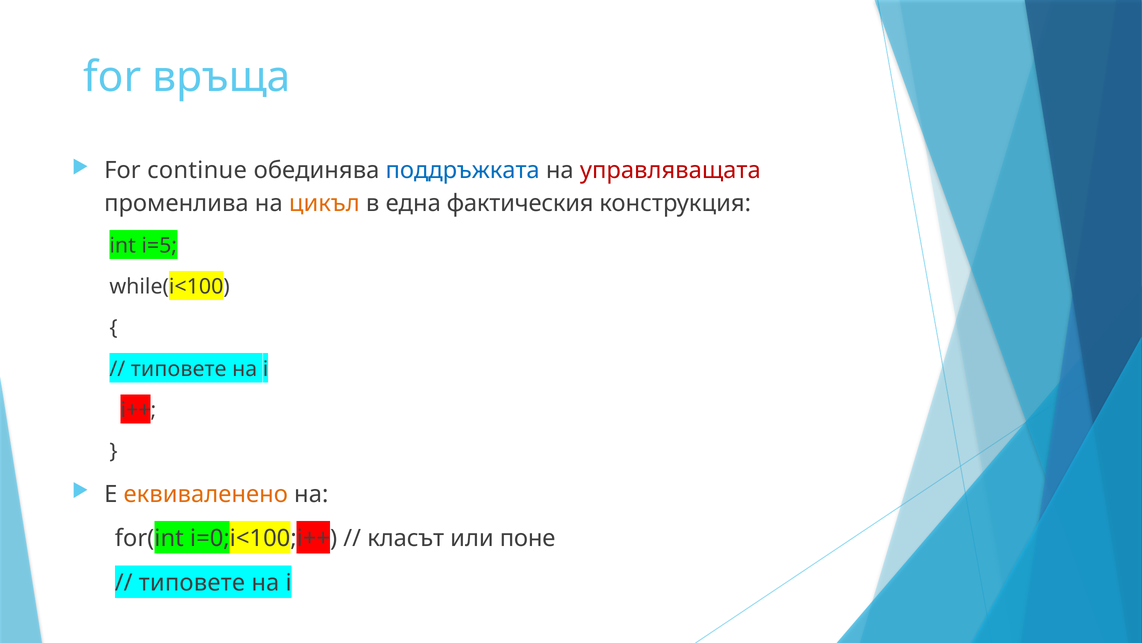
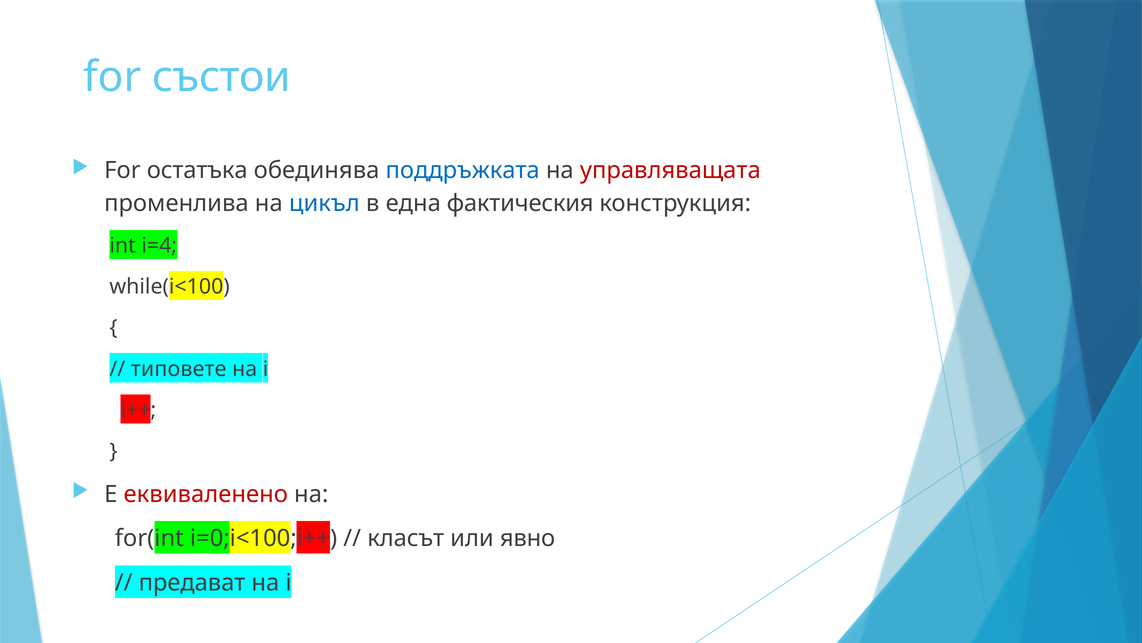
връща: връща -> състои (222, 77)
continue: continue -> остатъка (197, 170)
цикъл colour: orange -> blue (324, 203)
i=5: i=5 -> i=4 (159, 245)
еквиваленено colour: orange -> red (206, 494)
поне: поне -> явно (528, 538)
типовете: типовете -> предават (192, 583)
